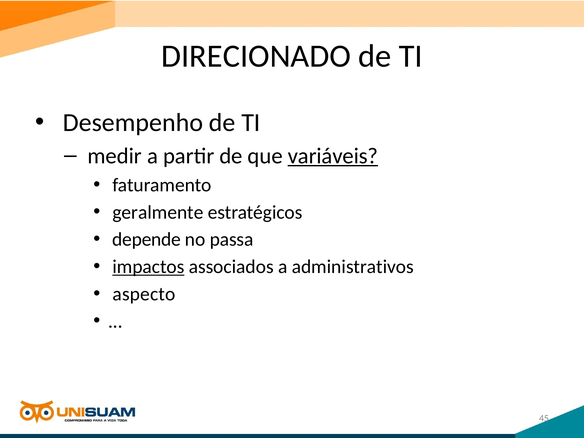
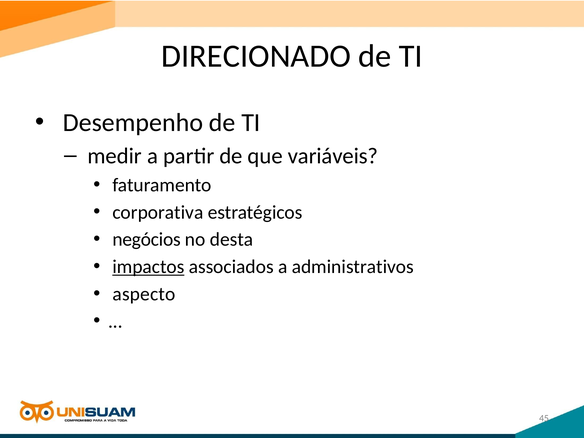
variáveis underline: present -> none (333, 156)
geralmente: geralmente -> corporativa (158, 212)
depende: depende -> negócios (147, 240)
passa: passa -> desta (232, 240)
